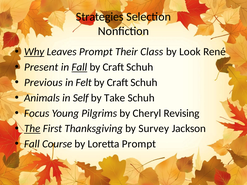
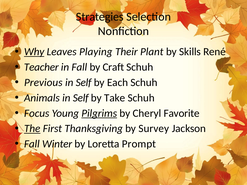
Leaves Prompt: Prompt -> Playing (96, 52)
Class: Class -> Plant (152, 52)
Look: Look -> Skills (190, 52)
Present: Present -> Teacher (41, 67)
Fall underline: present -> none (79, 67)
Felt: Felt -> Self (84, 83)
Craft: Craft -> Each (118, 83)
Pilgrims underline: none -> present (99, 113)
Revising: Revising -> Favorite (182, 113)
Course: Course -> Winter (57, 144)
